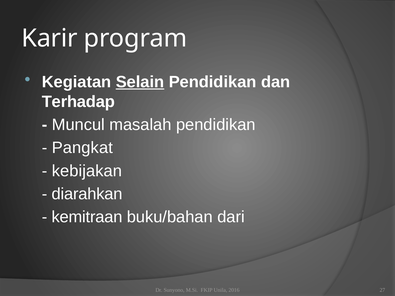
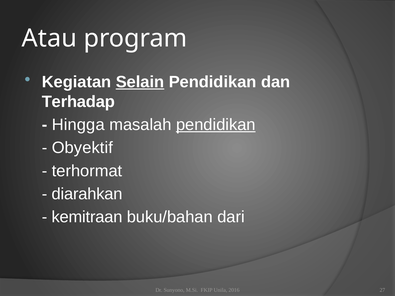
Karir: Karir -> Atau (49, 38)
Muncul: Muncul -> Hingga (78, 125)
pendidikan underline: none -> present (216, 125)
Pangkat: Pangkat -> Obyektif (82, 148)
kebijakan: kebijakan -> terhormat (87, 171)
